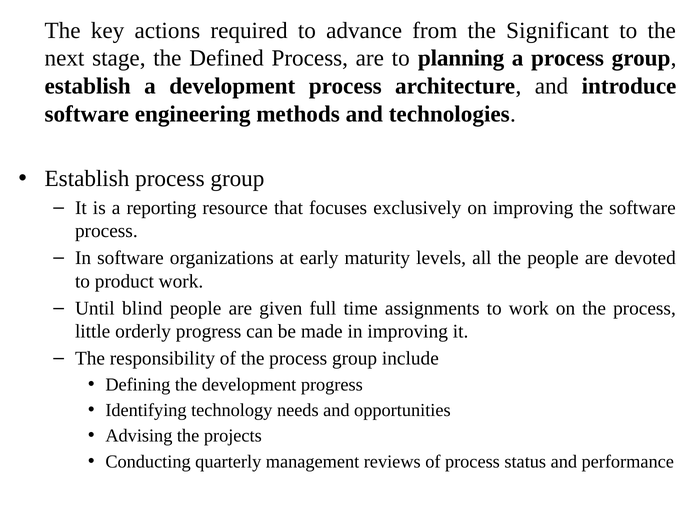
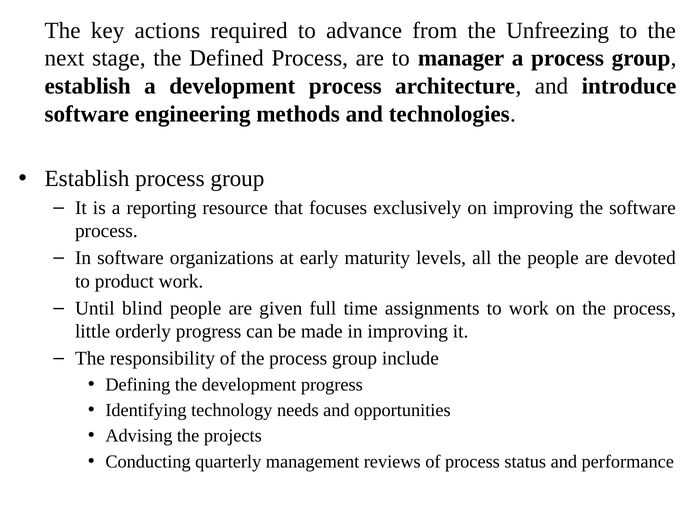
Significant: Significant -> Unfreezing (558, 31)
planning: planning -> manager (461, 58)
